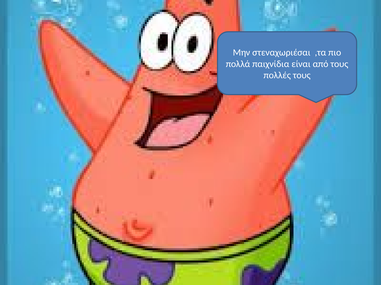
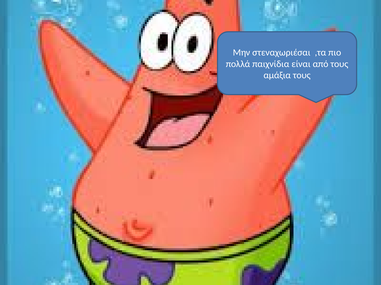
πολλές: πολλές -> αμάξια (277, 75)
